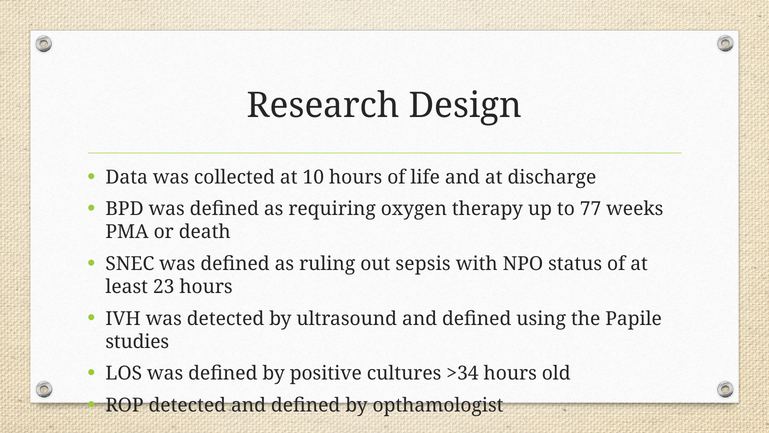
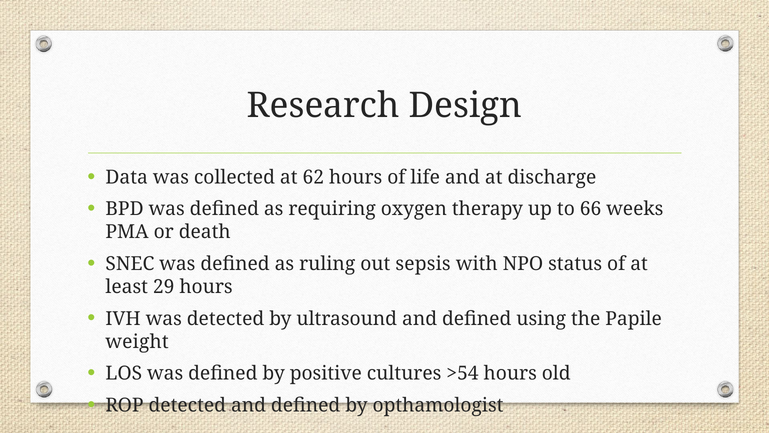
10: 10 -> 62 (313, 177)
77: 77 -> 66 (591, 209)
23: 23 -> 29 (164, 287)
studies: studies -> weight (137, 341)
>34: >34 -> >54 (463, 373)
